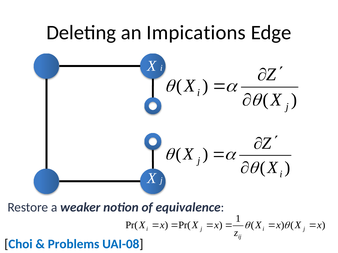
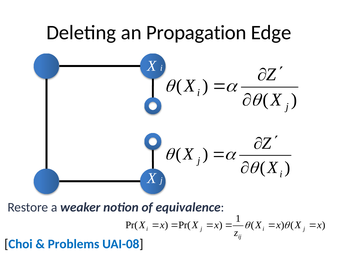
Impications: Impications -> Propagation (196, 33)
